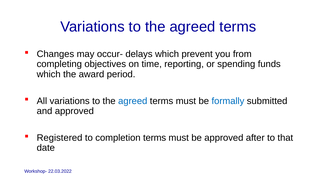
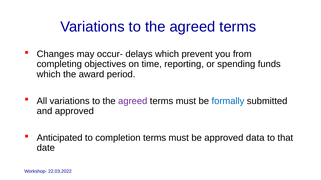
agreed colour: blue -> purple (133, 101)
Registered: Registered -> Anticipated (60, 138)
after: after -> data (255, 138)
